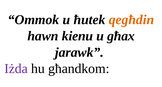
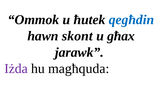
qegħdin colour: orange -> blue (131, 20)
kienu: kienu -> skont (77, 36)
għandkom: għandkom -> magħquda (79, 69)
